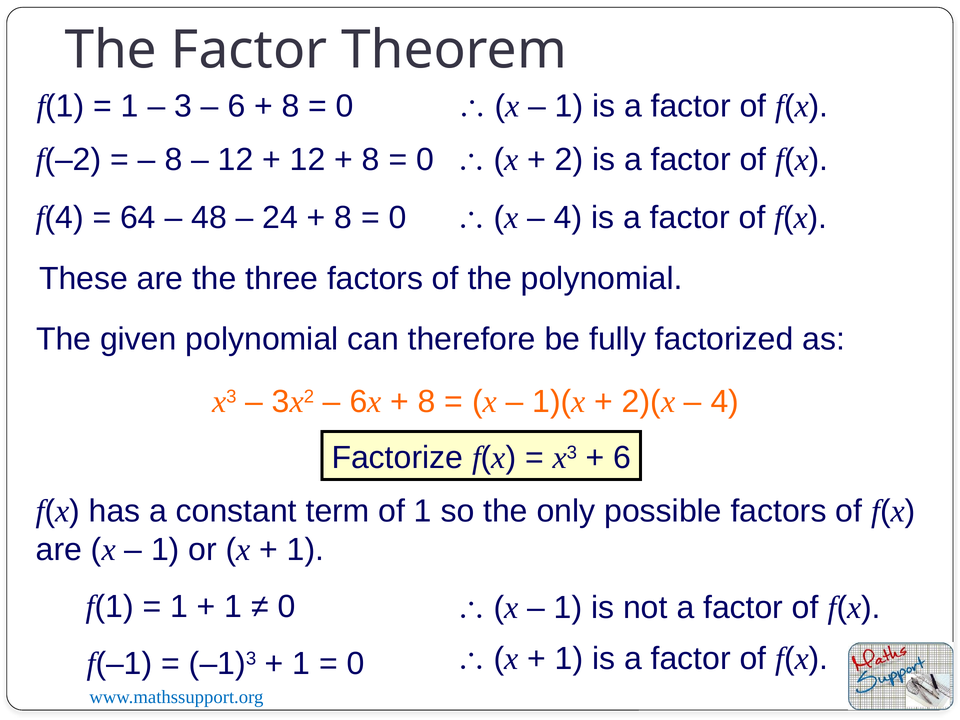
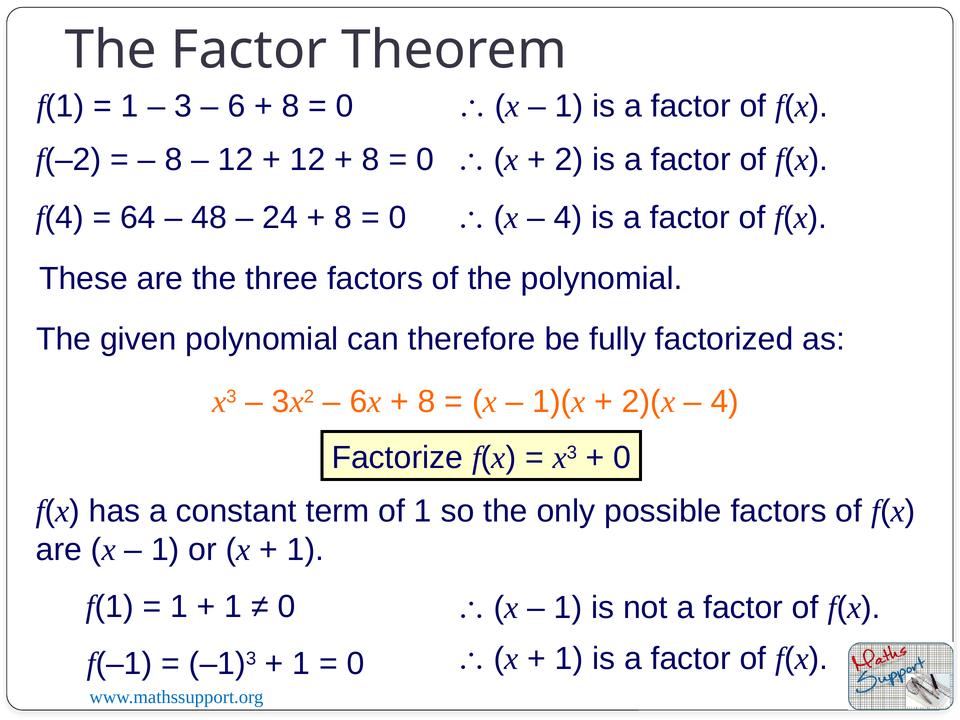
6: 6 -> 0 (622, 458)
